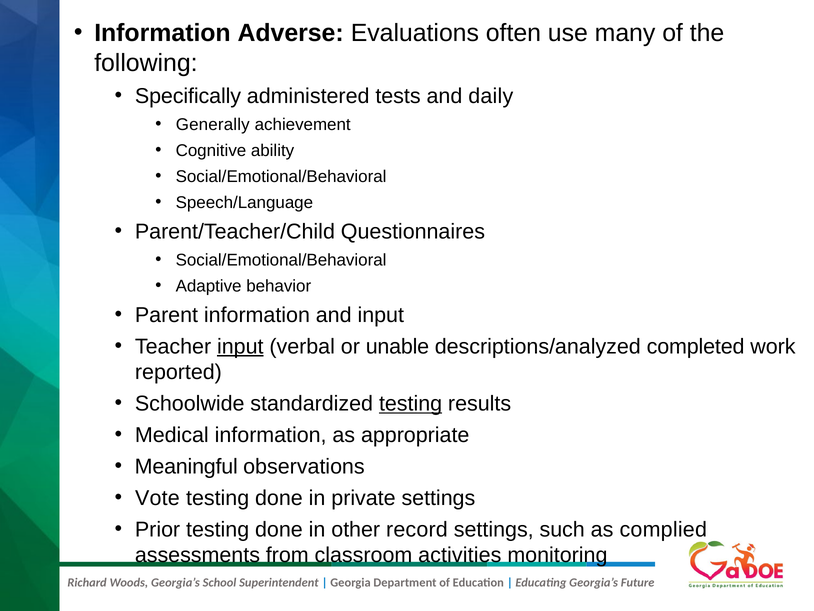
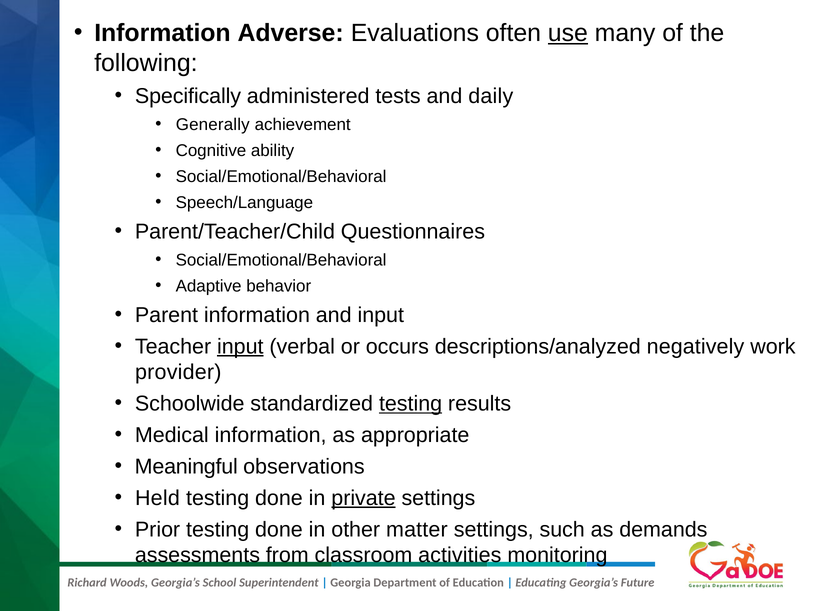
use underline: none -> present (568, 33)
unable: unable -> occurs (397, 346)
completed: completed -> negatively (695, 346)
reported: reported -> provider (178, 372)
Vote: Vote -> Held (157, 498)
private underline: none -> present (363, 498)
record: record -> matter (417, 529)
complied: complied -> demands (663, 529)
